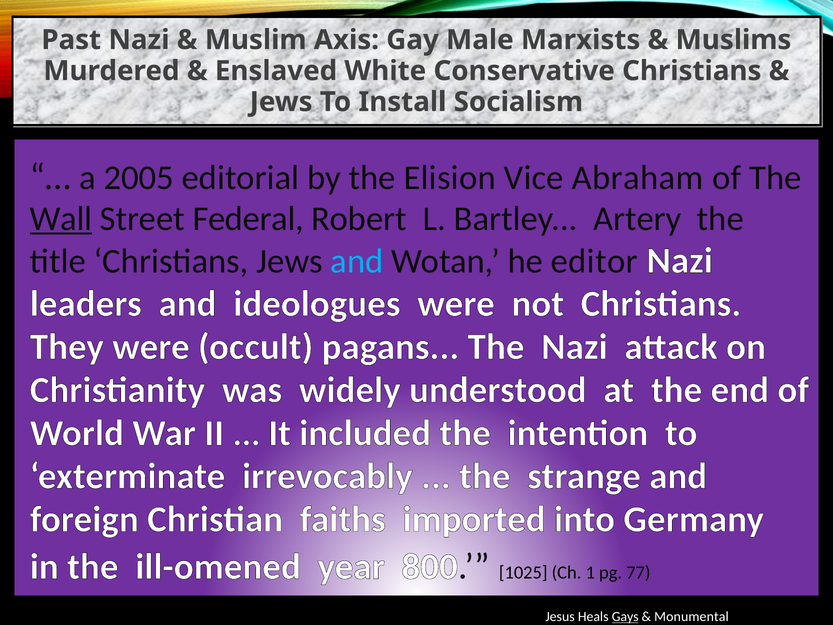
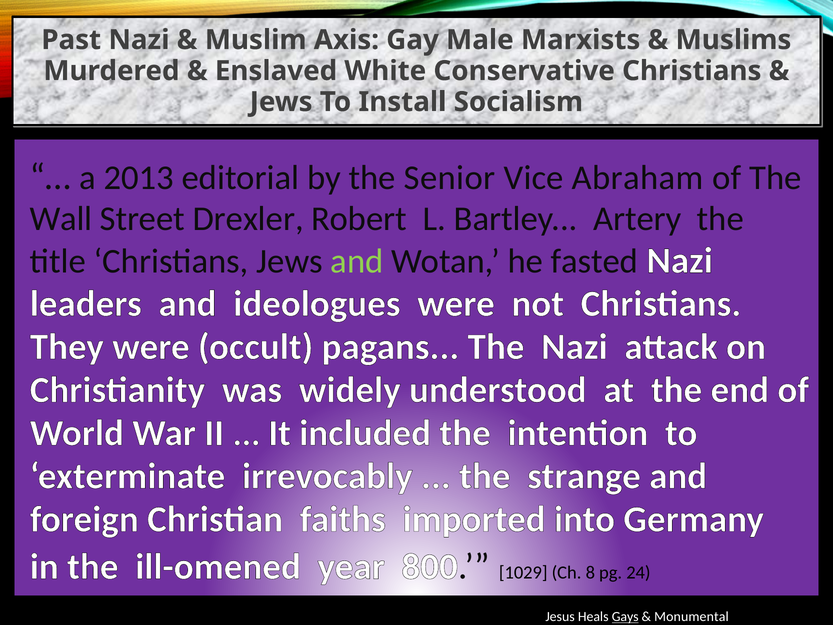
2005: 2005 -> 2013 (139, 178)
Elision: Elision -> Senior (450, 178)
Wall underline: present -> none (61, 219)
Federal: Federal -> Drexler (248, 219)
and colour: light blue -> light green (357, 261)
editor: editor -> fasted (595, 261)
1025: 1025 -> 1029 (523, 573)
1: 1 -> 8 (590, 573)
77: 77 -> 24 (638, 573)
